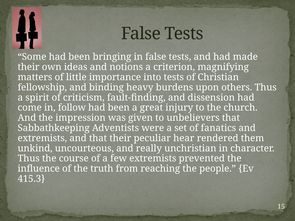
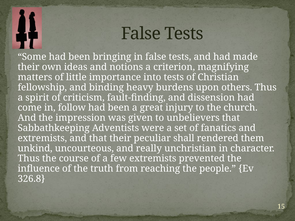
hear: hear -> shall (184, 138)
415.3: 415.3 -> 326.8 (31, 179)
